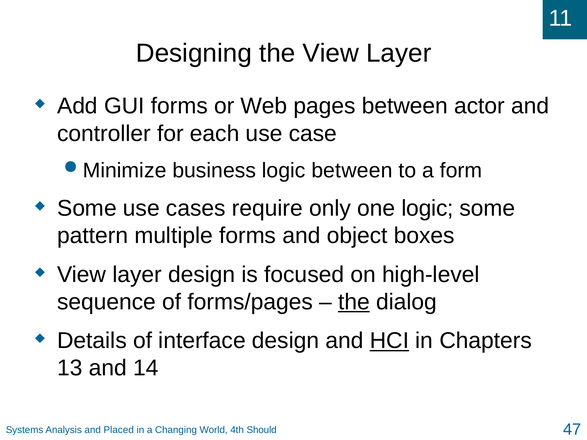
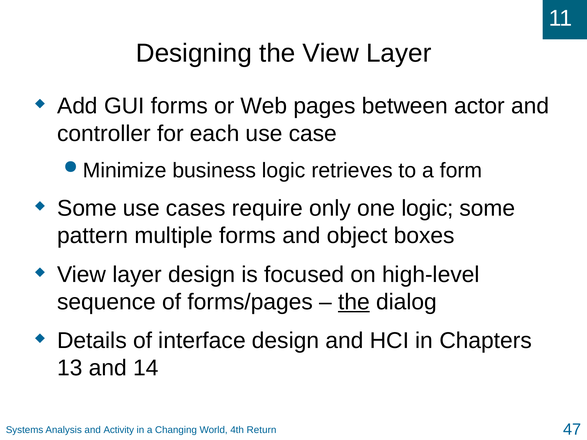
logic between: between -> retrieves (352, 171)
HCI underline: present -> none (389, 341)
Placed: Placed -> Activity (119, 430)
Should: Should -> Return (262, 430)
